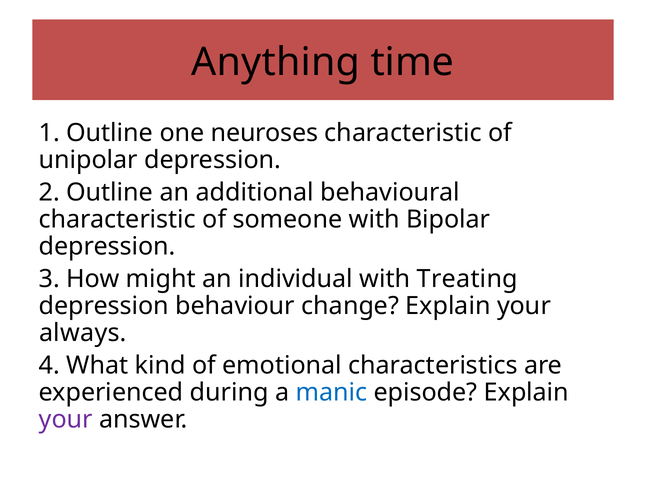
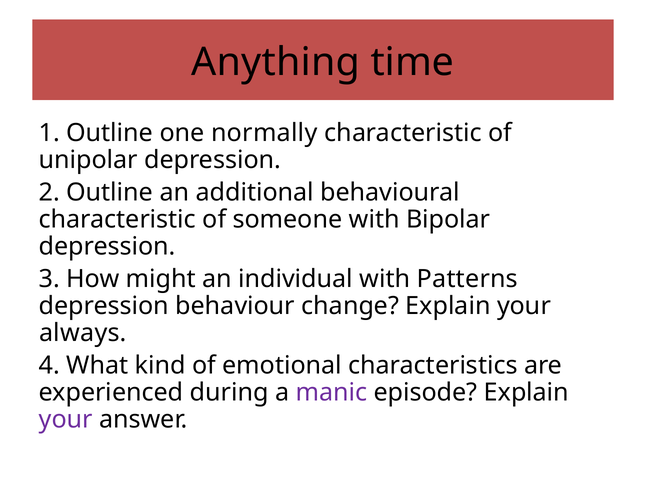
neuroses: neuroses -> normally (264, 133)
Treating: Treating -> Patterns (467, 279)
manic colour: blue -> purple (331, 393)
